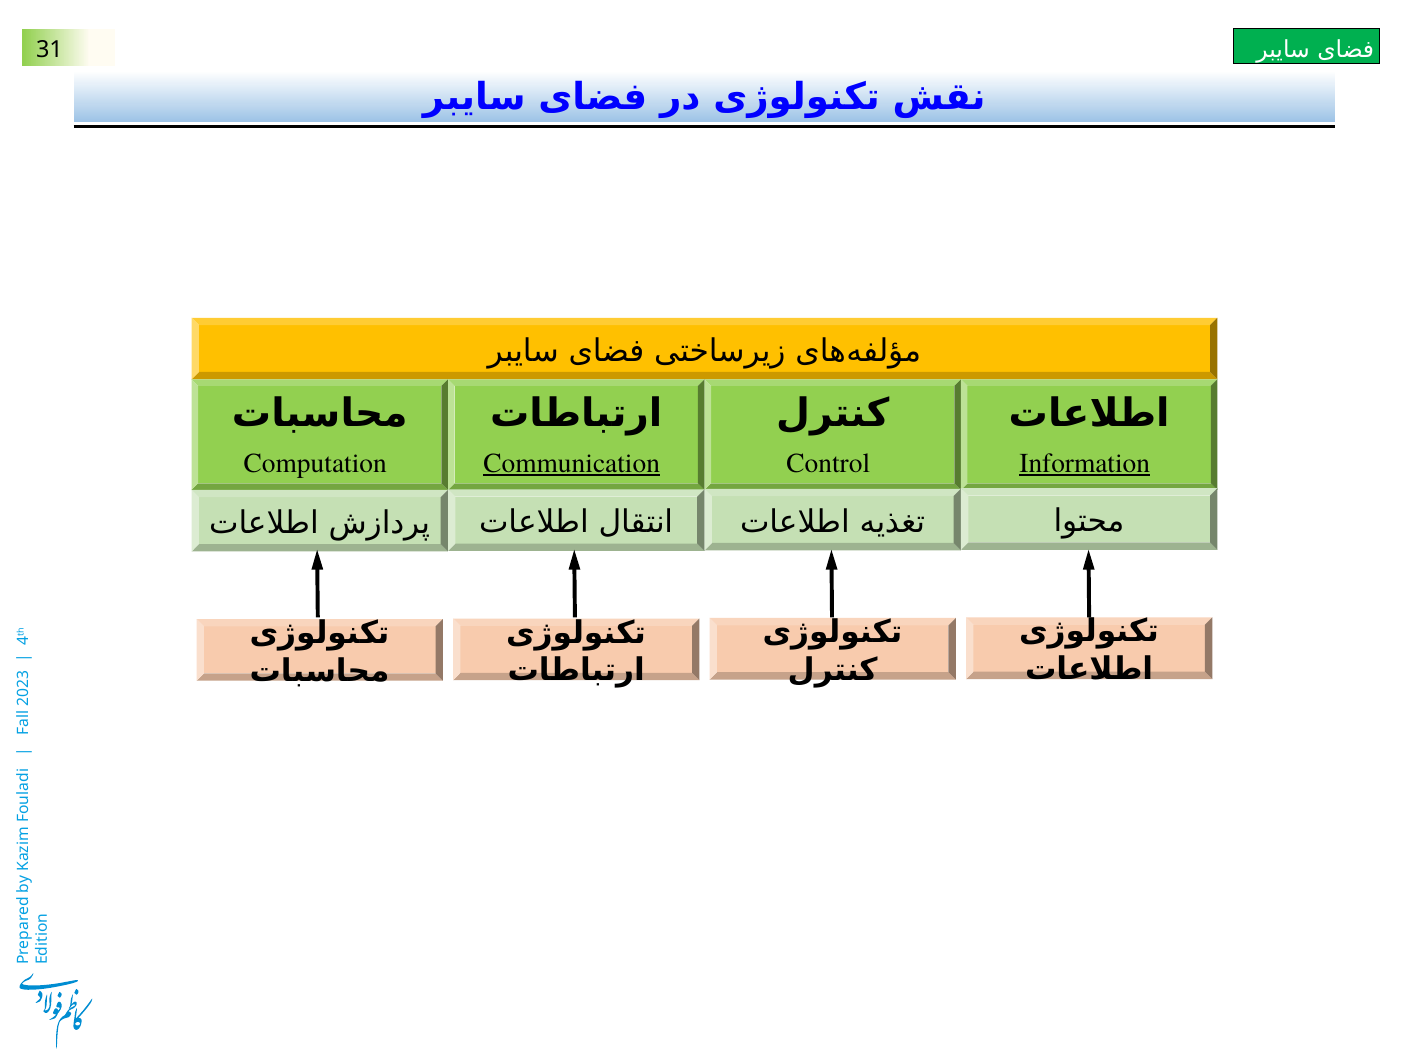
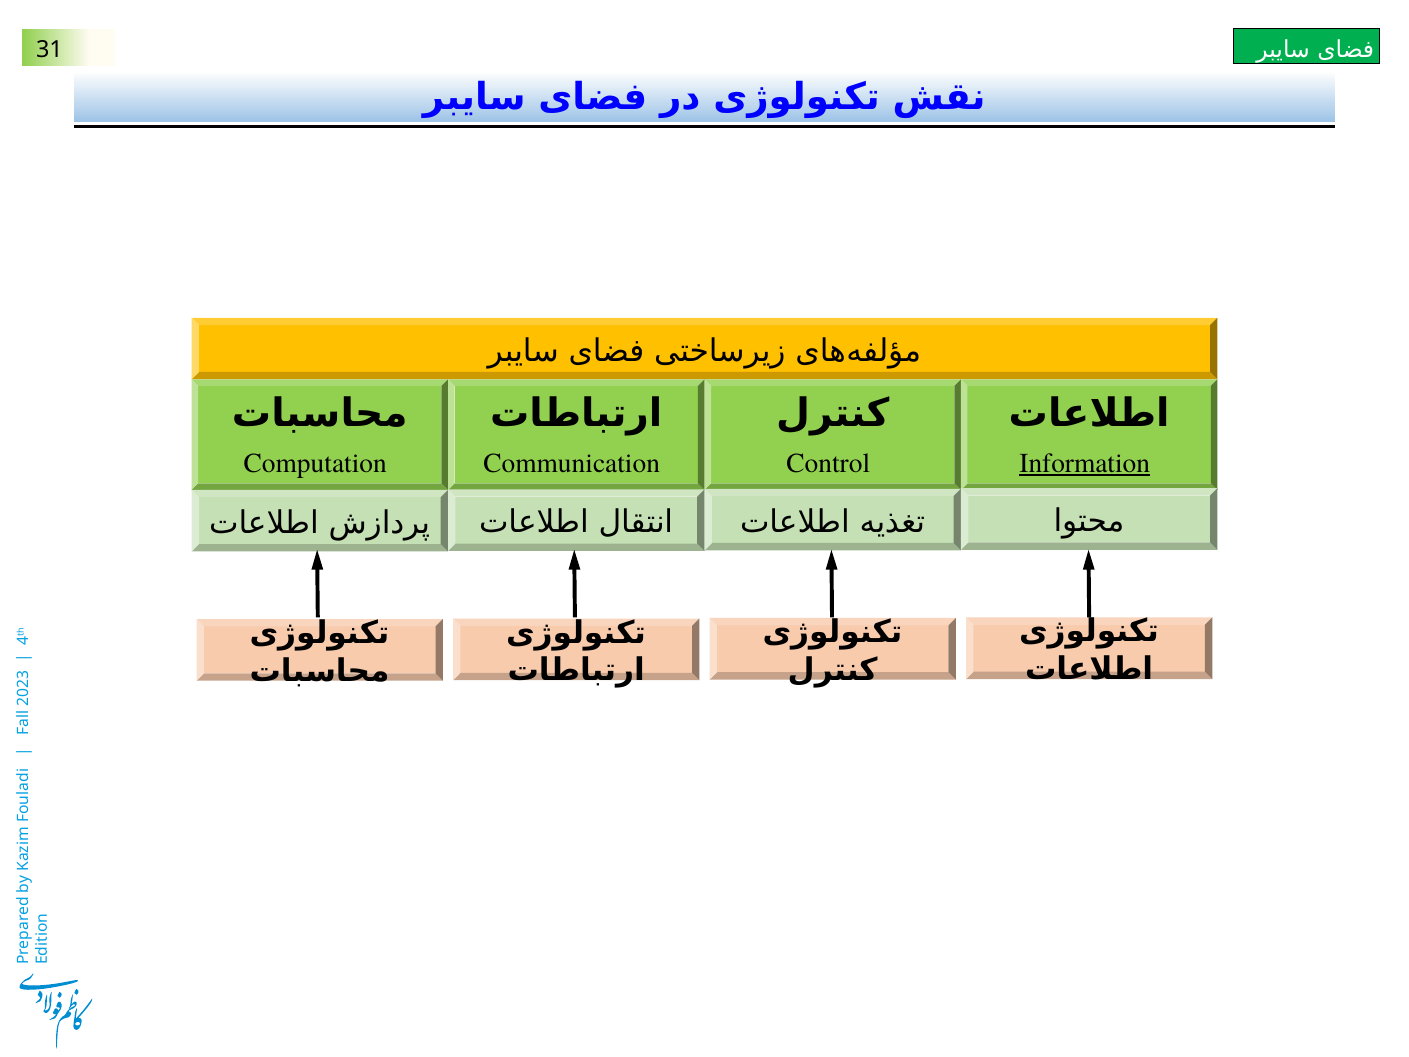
Communication underline: present -> none (572, 463)
